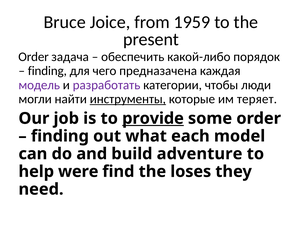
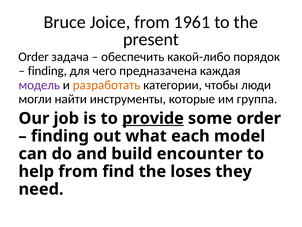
1959: 1959 -> 1961 (192, 22)
разработать colour: purple -> orange (106, 85)
инструменты underline: present -> none (128, 99)
теряет: теряет -> группа (257, 99)
adventure: adventure -> encounter (200, 153)
help were: were -> from (78, 171)
